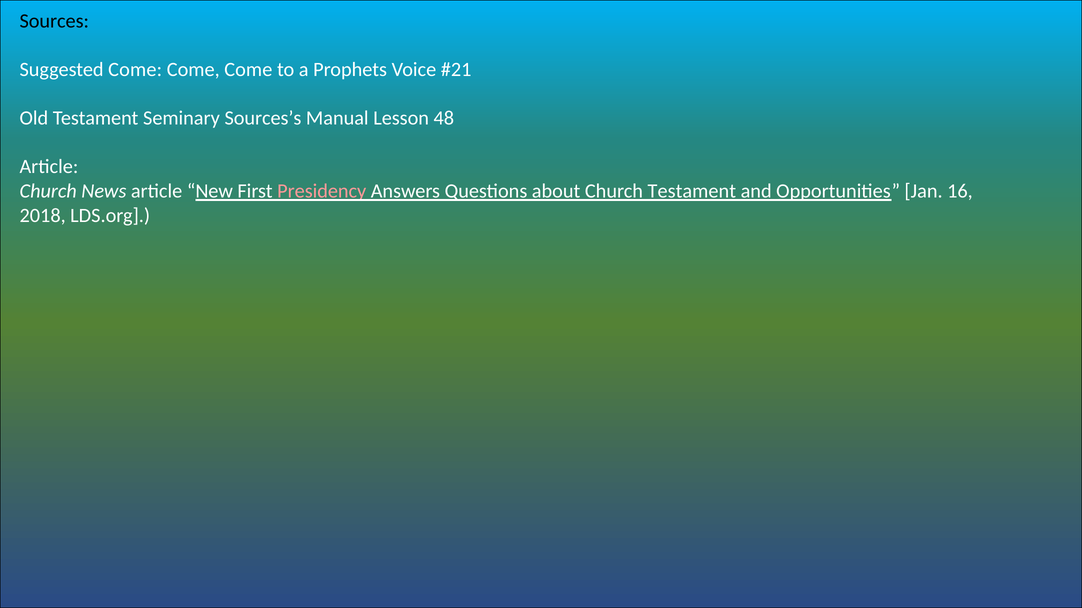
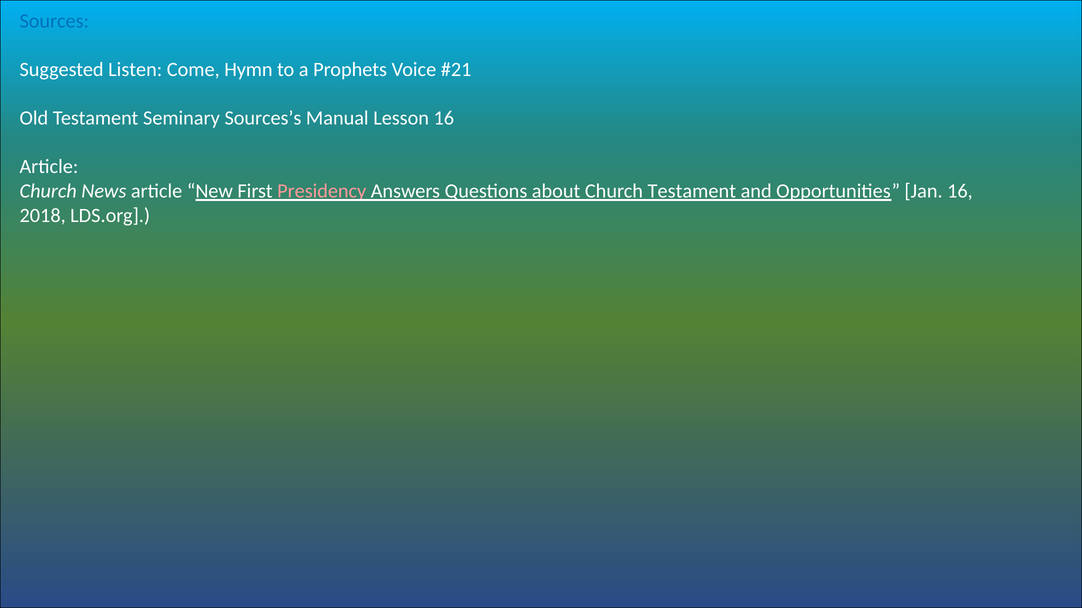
Sources colour: black -> blue (54, 21)
Suggested Come: Come -> Listen (135, 70)
Come: Come -> Hymn (248, 70)
Lesson 48: 48 -> 16 (444, 118)
